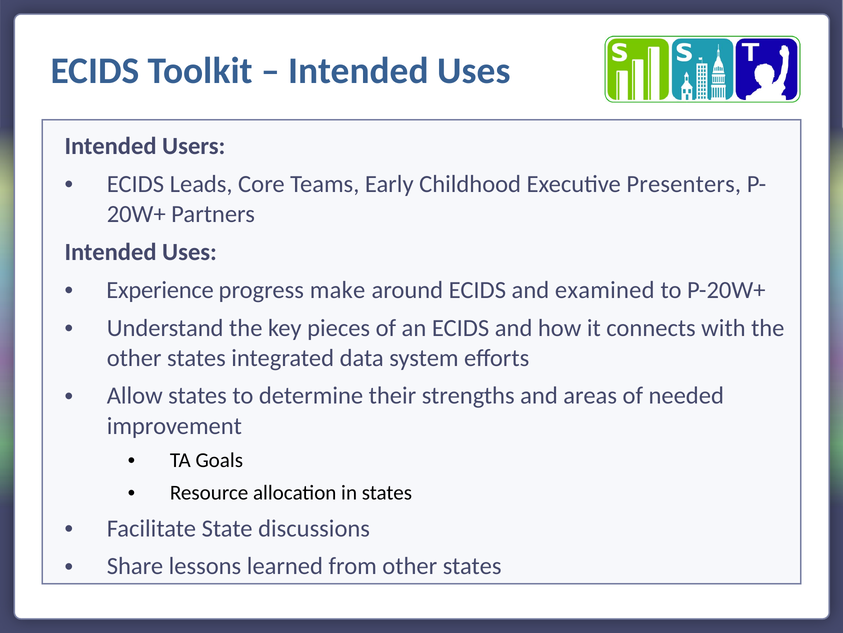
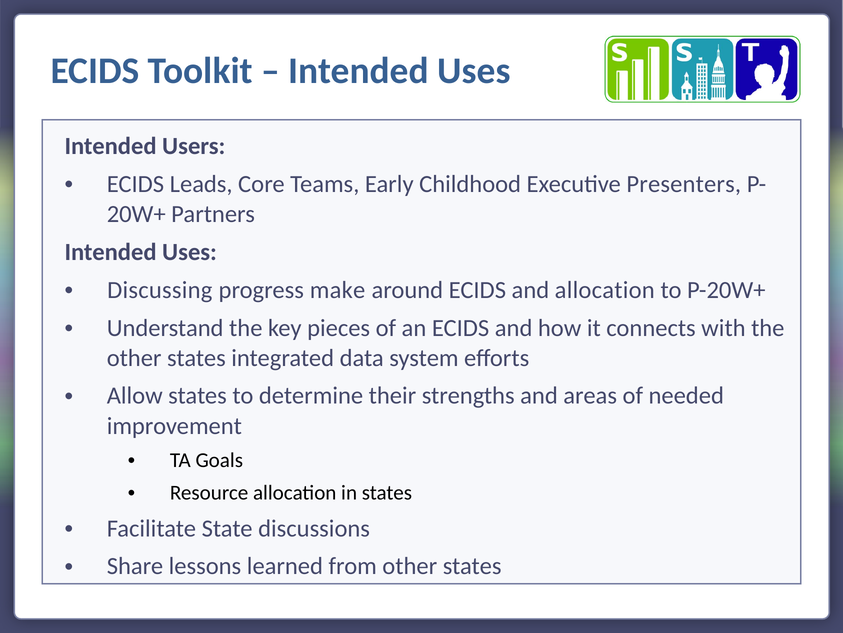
Experience: Experience -> Discussing (160, 290)
and examined: examined -> allocation (605, 290)
